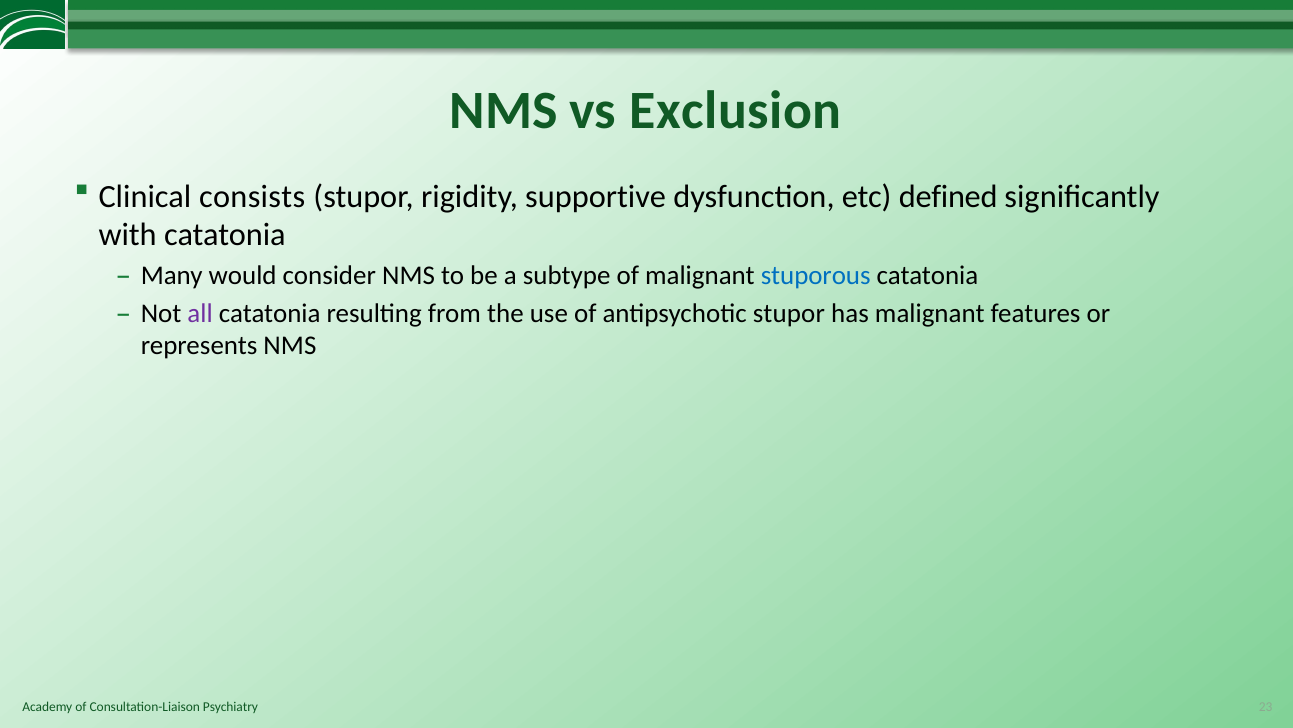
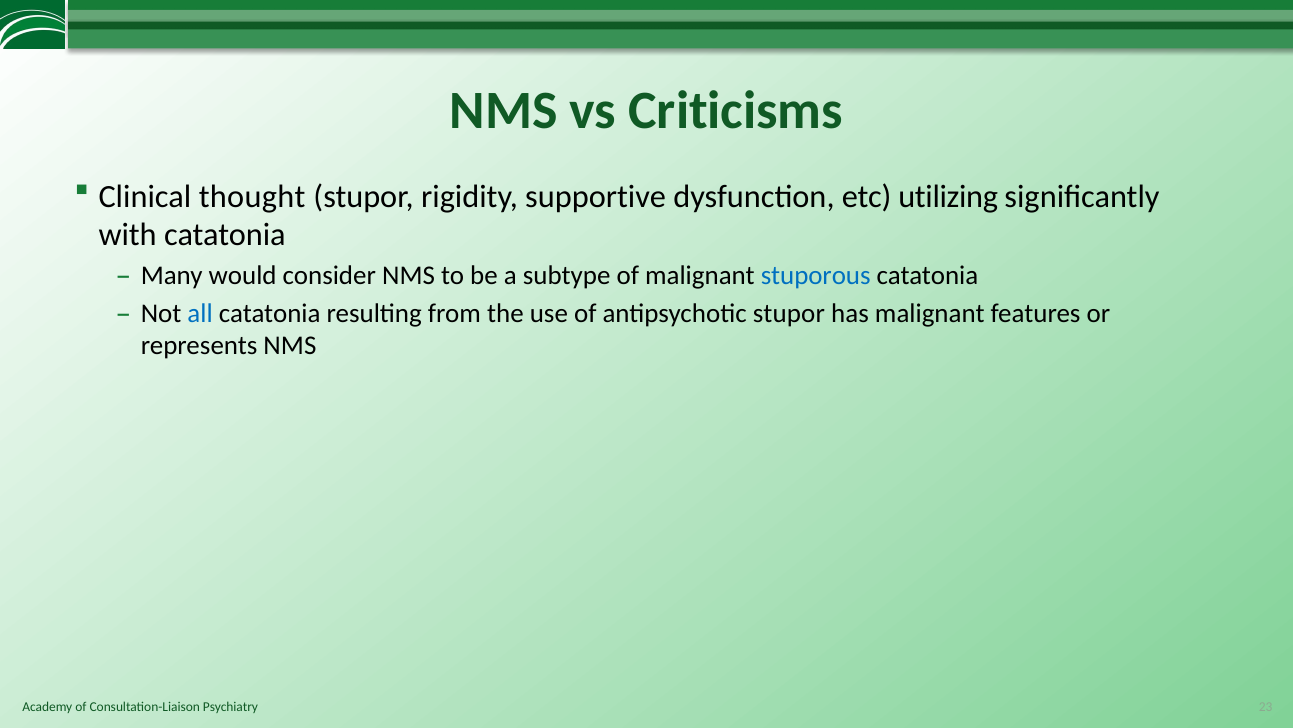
Exclusion: Exclusion -> Criticisms (736, 110)
consists: consists -> thought (252, 196)
defined: defined -> utilizing (948, 196)
all colour: purple -> blue (200, 313)
